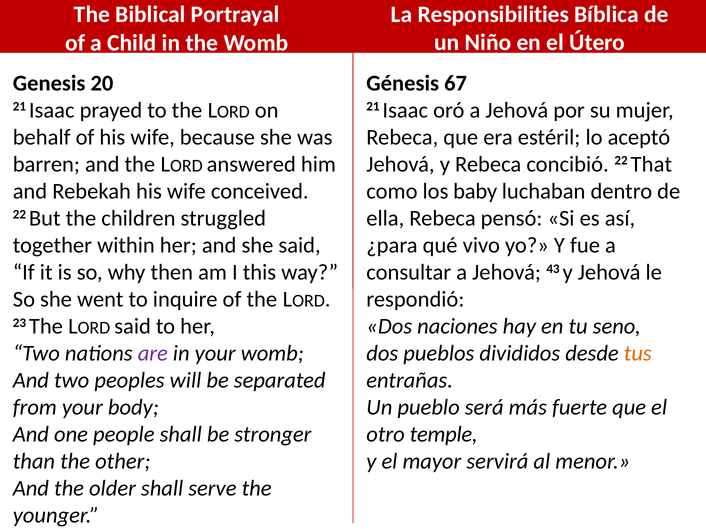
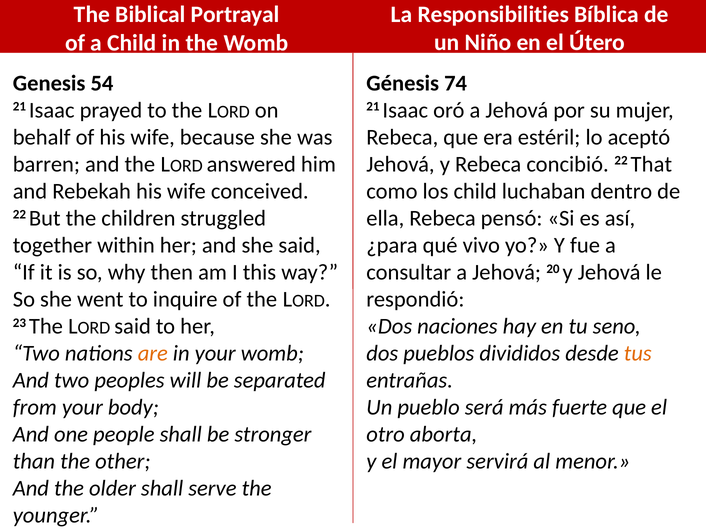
20: 20 -> 54 (102, 83)
67: 67 -> 74 (456, 83)
los baby: baby -> child (475, 191)
43: 43 -> 20 (553, 269)
are colour: purple -> orange (153, 354)
temple: temple -> aborta (444, 435)
